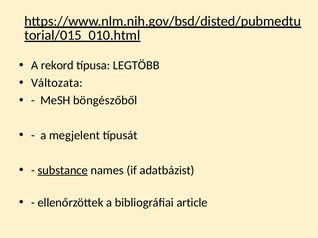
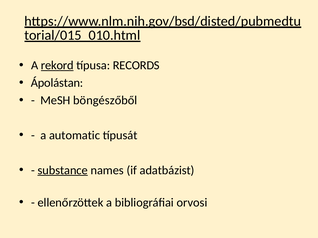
rekord underline: none -> present (57, 66)
LEGTÖBB: LEGTÖBB -> RECORDS (136, 66)
Változata: Változata -> Ápolástan (57, 83)
megjelent: megjelent -> automatic (75, 136)
article: article -> orvosi (192, 203)
